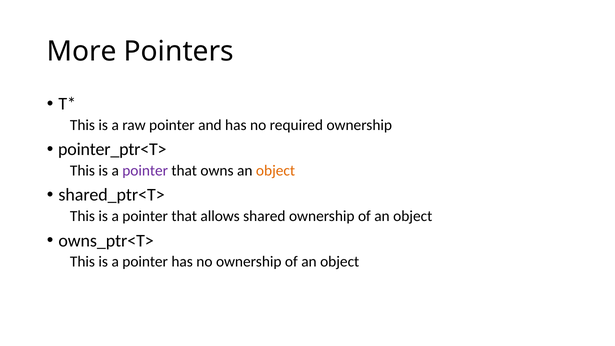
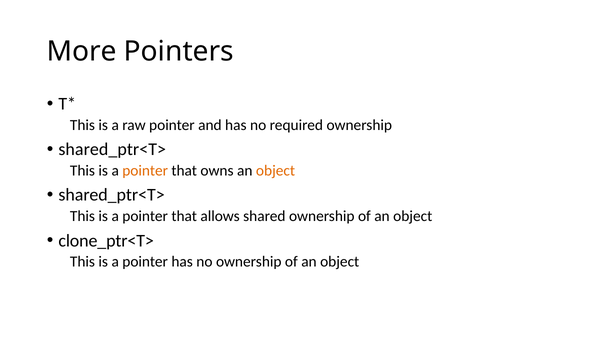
pointer_ptr<T>: pointer_ptr<T> -> shared_ptr<T> (112, 149)
pointer colour: purple -> orange (145, 171)
owns_ptr<T>: owns_ptr<T> -> clone_ptr<T> (106, 241)
